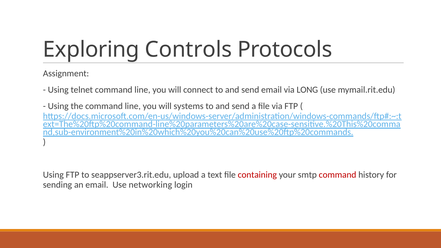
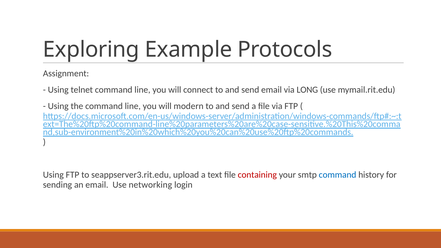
Controls: Controls -> Example (189, 49)
systems: systems -> modern (189, 106)
command colour: red -> blue (338, 175)
